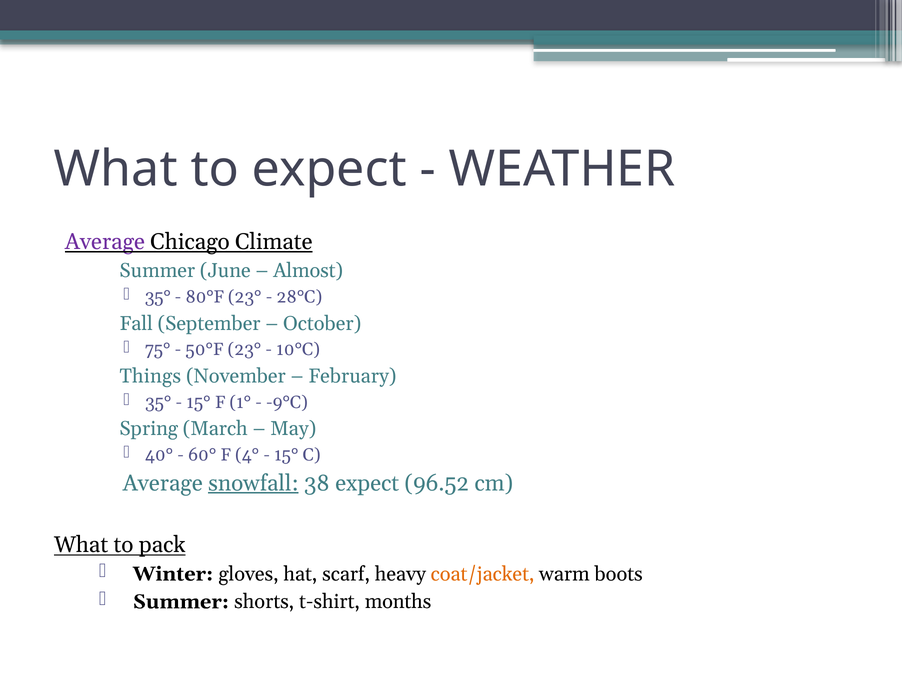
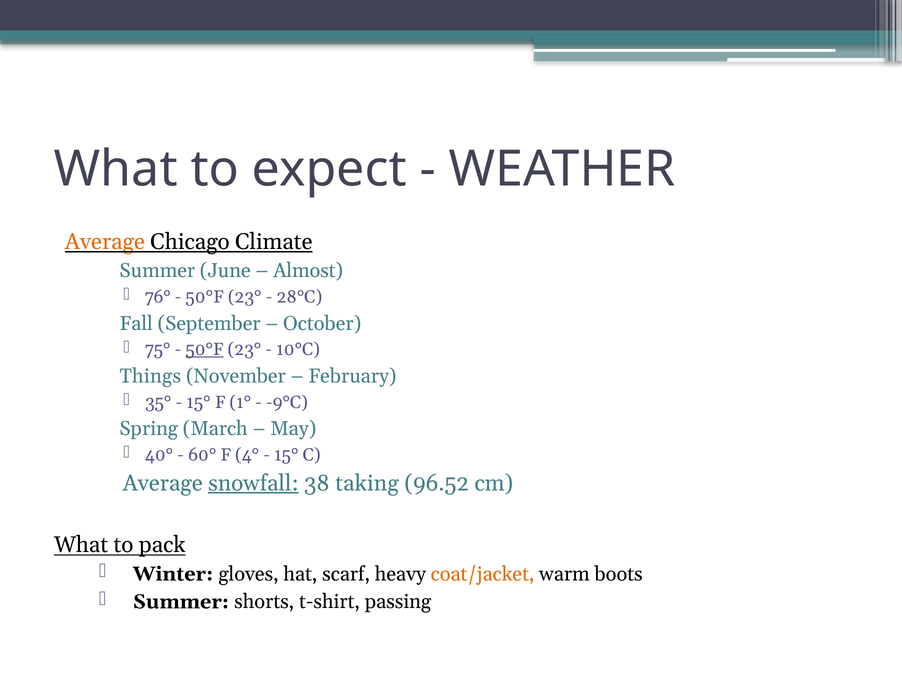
Average colour: purple -> orange (105, 241)
35°: 35° -> 76° (158, 297)
80°F: 80°F -> 50°F (205, 297)
50°F underline: none -> present (204, 349)
38 expect: expect -> taking (367, 483)
months: months -> passing (398, 601)
